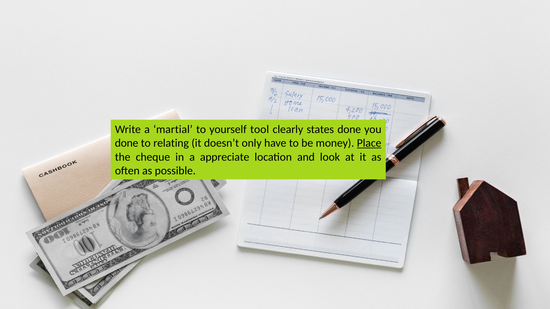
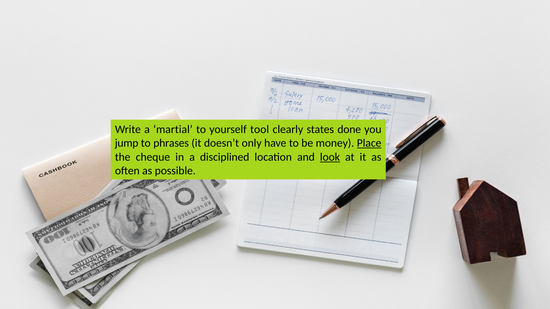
done: done -> jump (127, 143)
relating: relating -> phrases (171, 143)
appreciate: appreciate -> disciplined (225, 157)
look underline: none -> present (330, 157)
